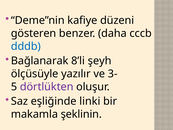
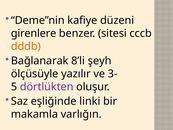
gösteren: gösteren -> girenlere (34, 33)
daha: daha -> sitesi (112, 33)
dddb colour: blue -> orange (26, 46)
şeklinin: şeklinin -> varlığın (81, 114)
